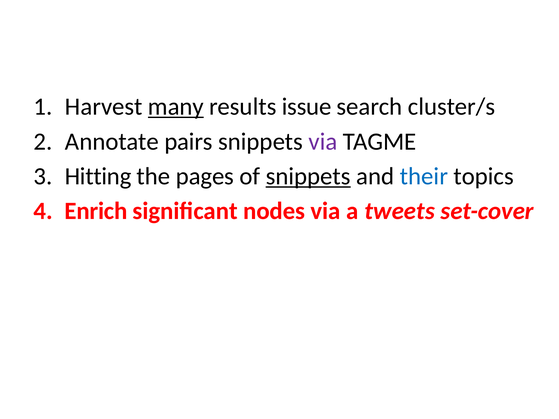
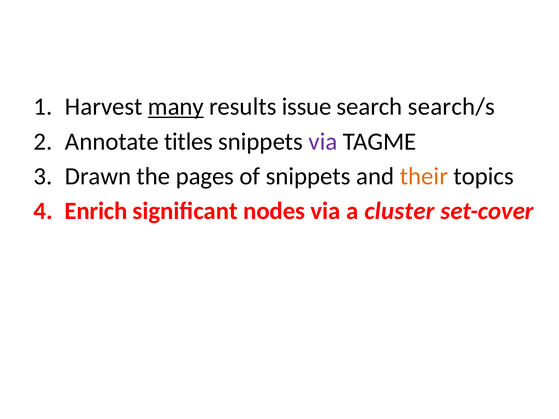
cluster/s: cluster/s -> search/s (451, 107)
pairs: pairs -> titles (189, 142)
Hitting: Hitting -> Drawn (98, 176)
snippets underline: present -> none (308, 176)
their colour: blue -> orange (424, 176)
tweets: tweets -> cluster (400, 211)
